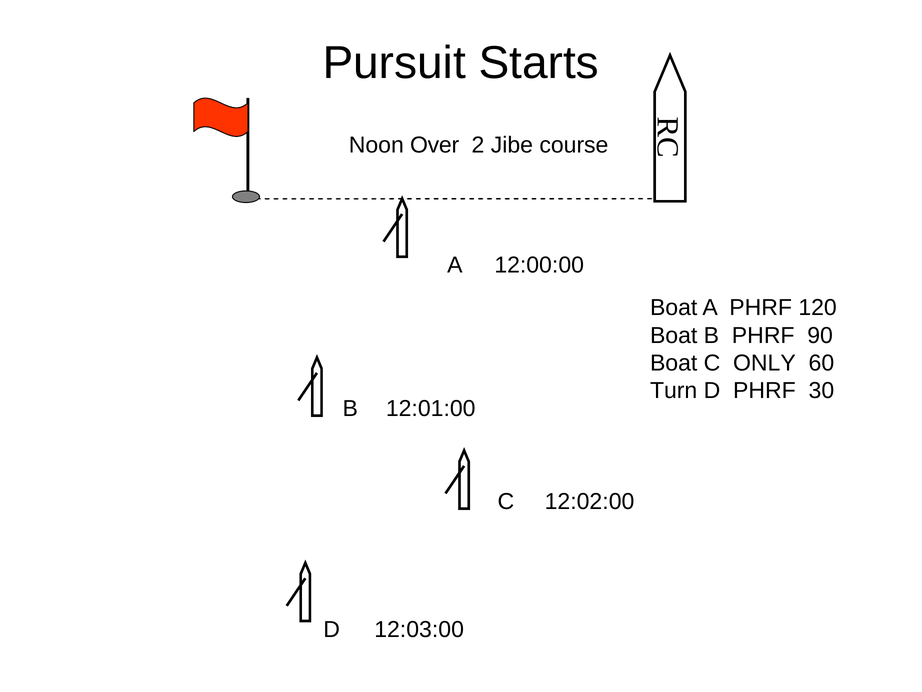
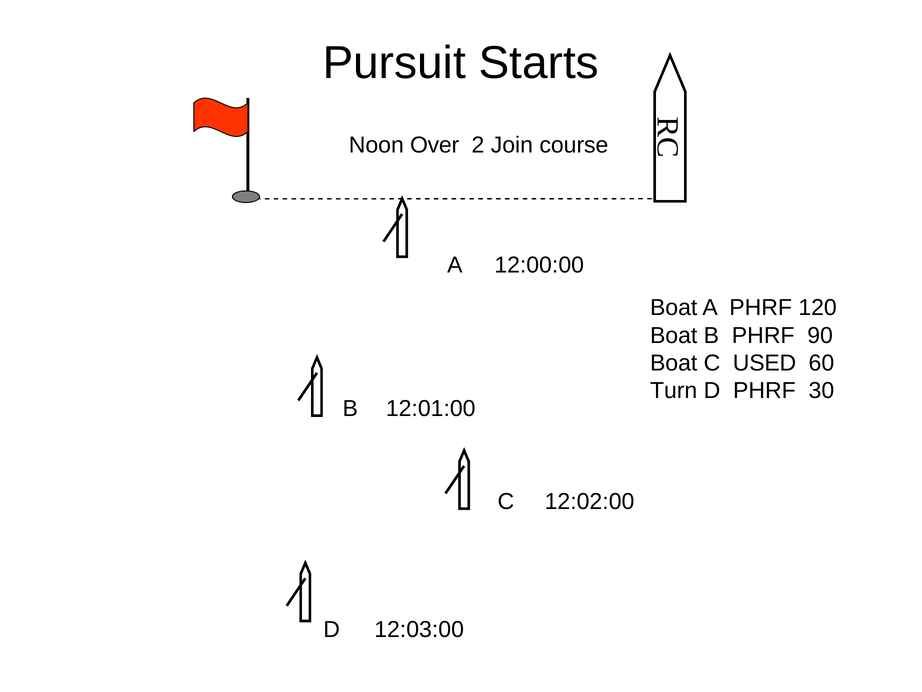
Jibe: Jibe -> Join (512, 145)
ONLY: ONLY -> USED (765, 363)
